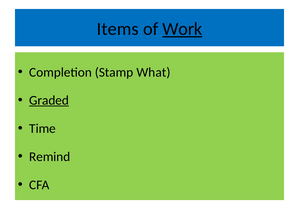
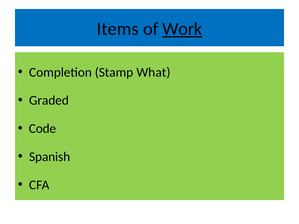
Graded underline: present -> none (49, 100)
Time: Time -> Code (43, 129)
Remind: Remind -> Spanish (50, 157)
